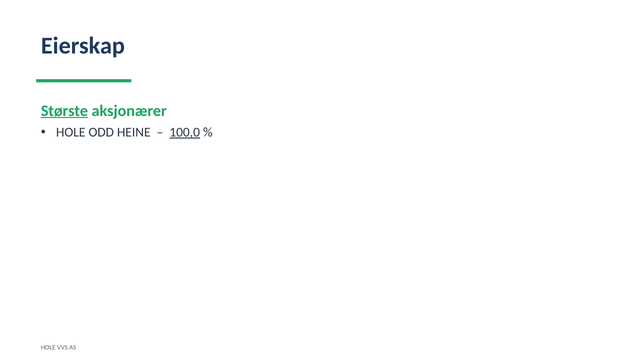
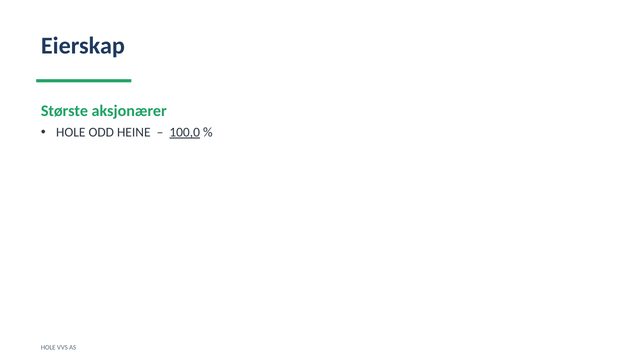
Største underline: present -> none (65, 111)
